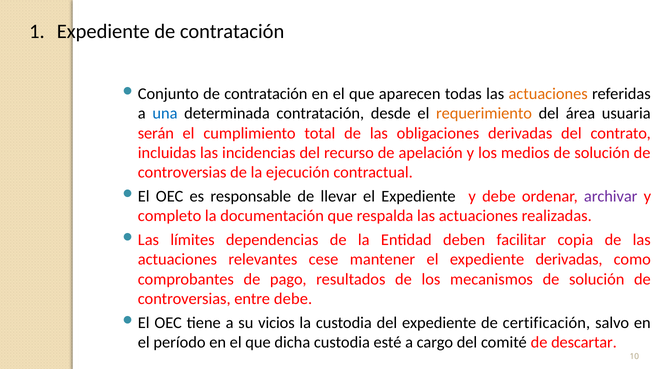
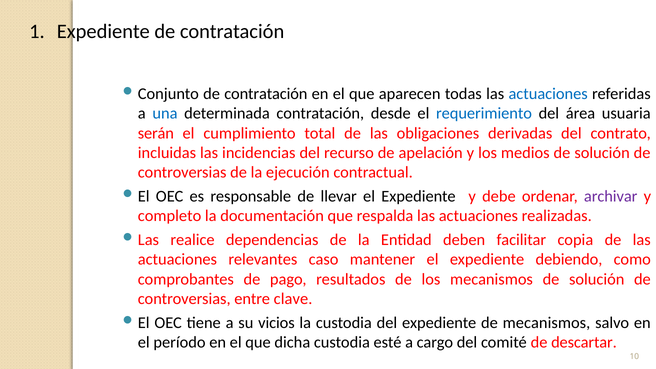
actuaciones colour: orange -> blue (548, 94)
requerimiento colour: orange -> blue (484, 113)
límites: límites -> realice (192, 240)
cese: cese -> caso (324, 259)
expediente derivadas: derivadas -> debiendo (569, 259)
entre debe: debe -> clave (293, 299)
de certificación: certificación -> mecanismos (547, 323)
